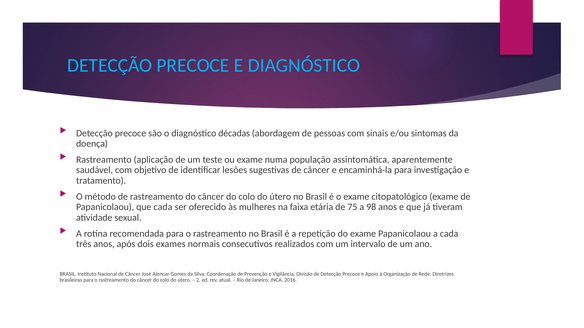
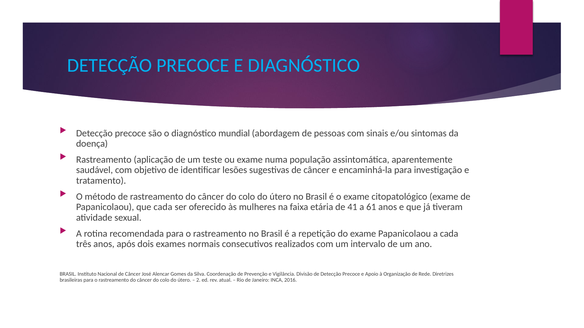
décadas: décadas -> mundial (234, 133)
75: 75 -> 41 (352, 207)
98: 98 -> 61 (371, 207)
